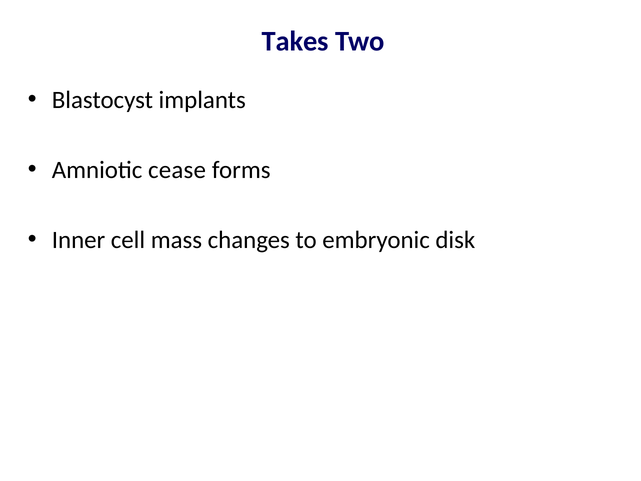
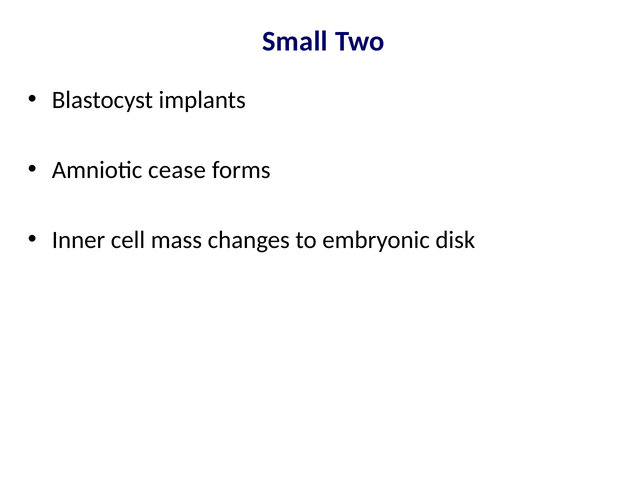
Takes: Takes -> Small (295, 42)
